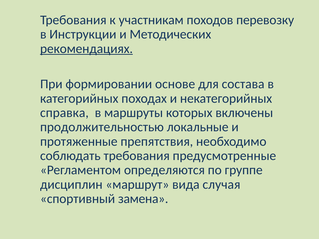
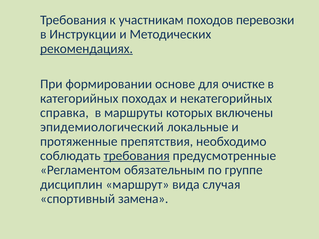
перевозку: перевозку -> перевозки (265, 20)
состава: состава -> очистке (243, 84)
продолжительностью: продолжительностью -> эпидемиологический (102, 127)
требования underline: none -> present (137, 156)
определяются: определяются -> обязательным (164, 170)
